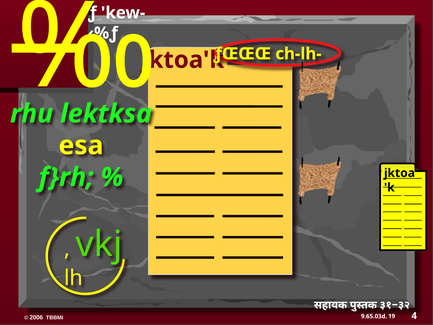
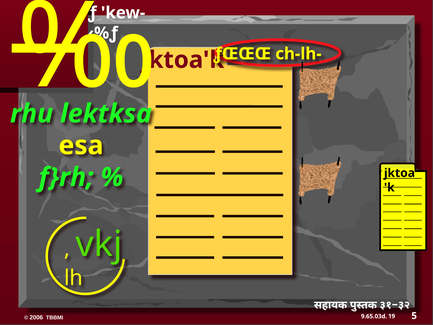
4: 4 -> 5 (414, 316)
